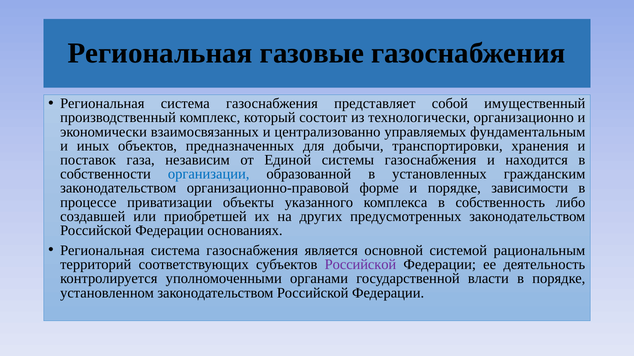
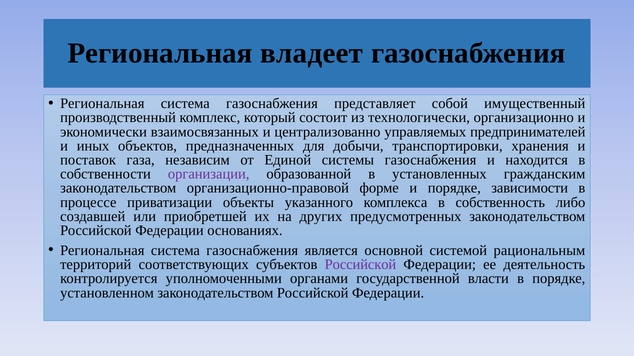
газовые: газовые -> владеет (312, 53)
фундаментальным: фундаментальным -> предпринимателей (528, 132)
организации colour: blue -> purple (209, 174)
